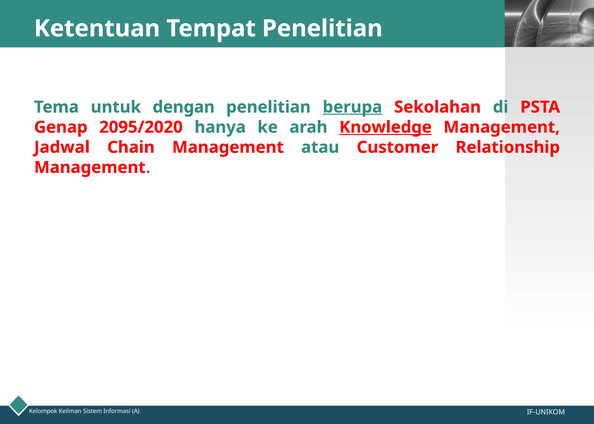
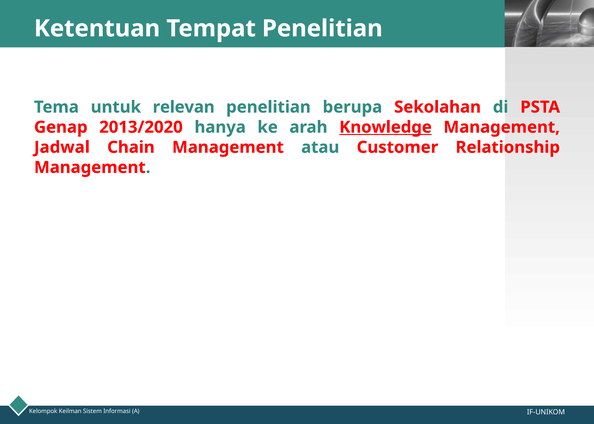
dengan: dengan -> relevan (184, 107)
berupa underline: present -> none (352, 107)
2095/2020: 2095/2020 -> 2013/2020 (141, 127)
